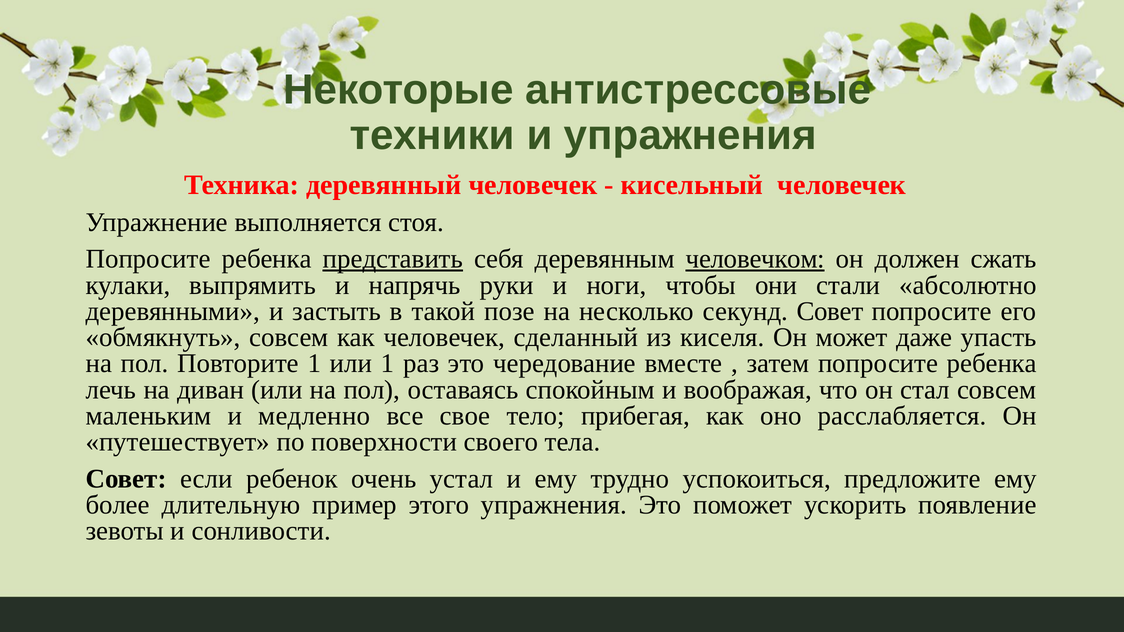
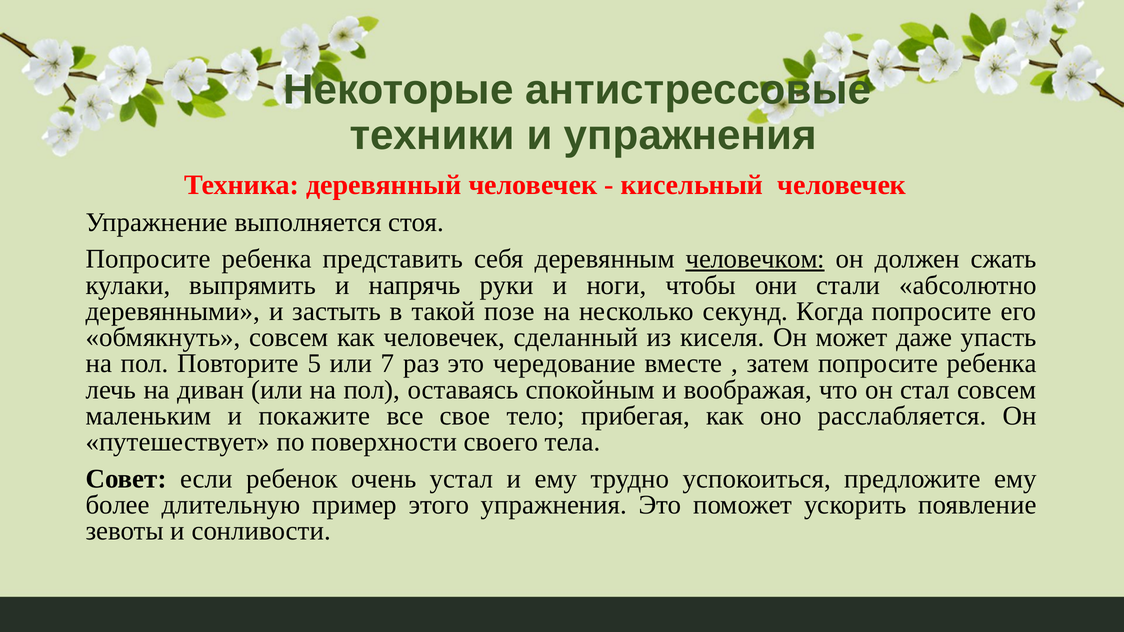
представить underline: present -> none (393, 259)
секунд Совет: Совет -> Когда (830, 311)
Повторите 1: 1 -> 5 (314, 364)
или 1: 1 -> 7 (388, 364)
медленно: медленно -> покажите (314, 416)
